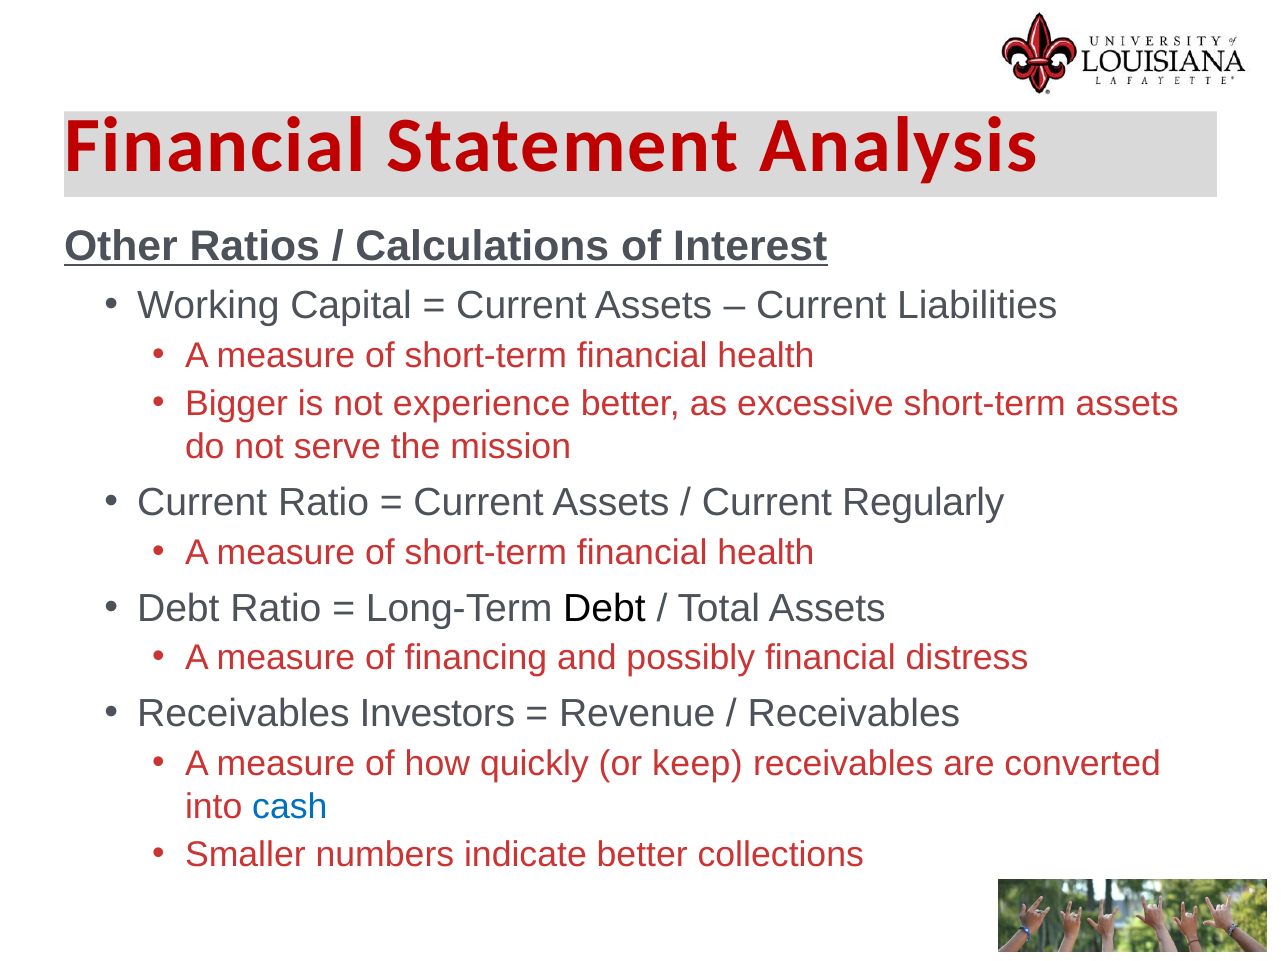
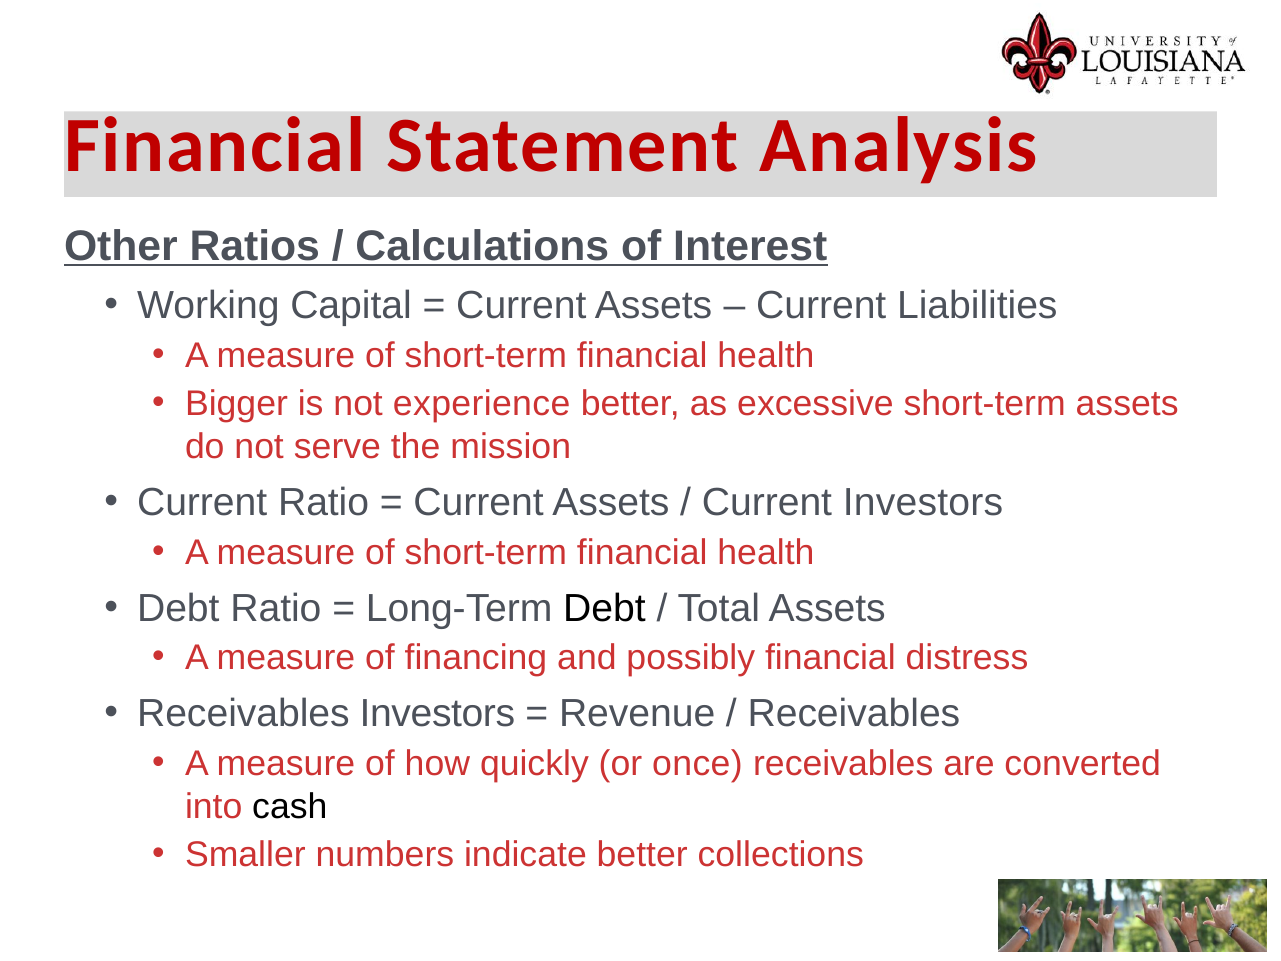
Current Regularly: Regularly -> Investors (923, 502)
keep: keep -> once (697, 764)
cash colour: blue -> black (290, 806)
